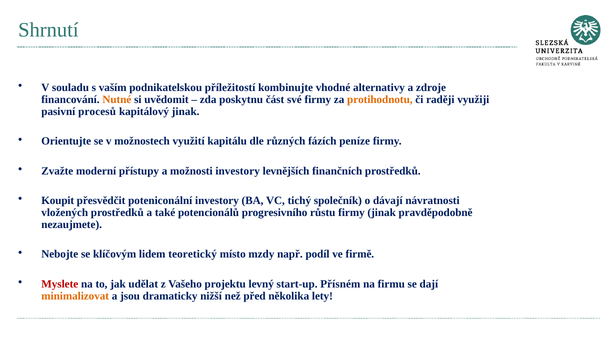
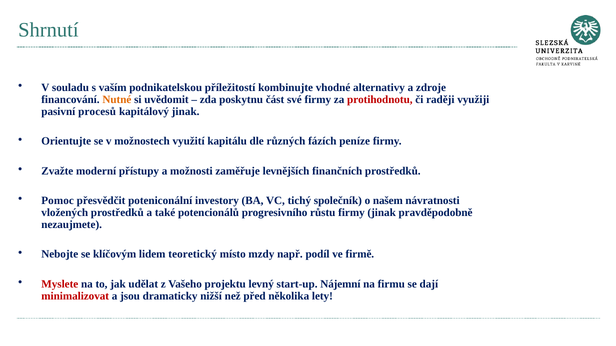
protihodnotu colour: orange -> red (380, 100)
možnosti investory: investory -> zaměřuje (238, 171)
Koupit: Koupit -> Pomoc (58, 201)
dávají: dávají -> našem (388, 201)
Přísném: Přísném -> Nájemní (340, 284)
minimalizovat colour: orange -> red (75, 296)
